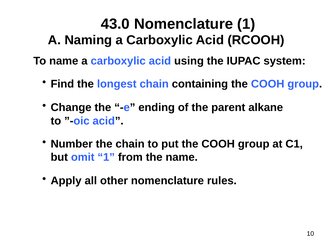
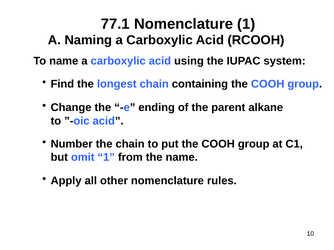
43.0: 43.0 -> 77.1 (115, 24)
